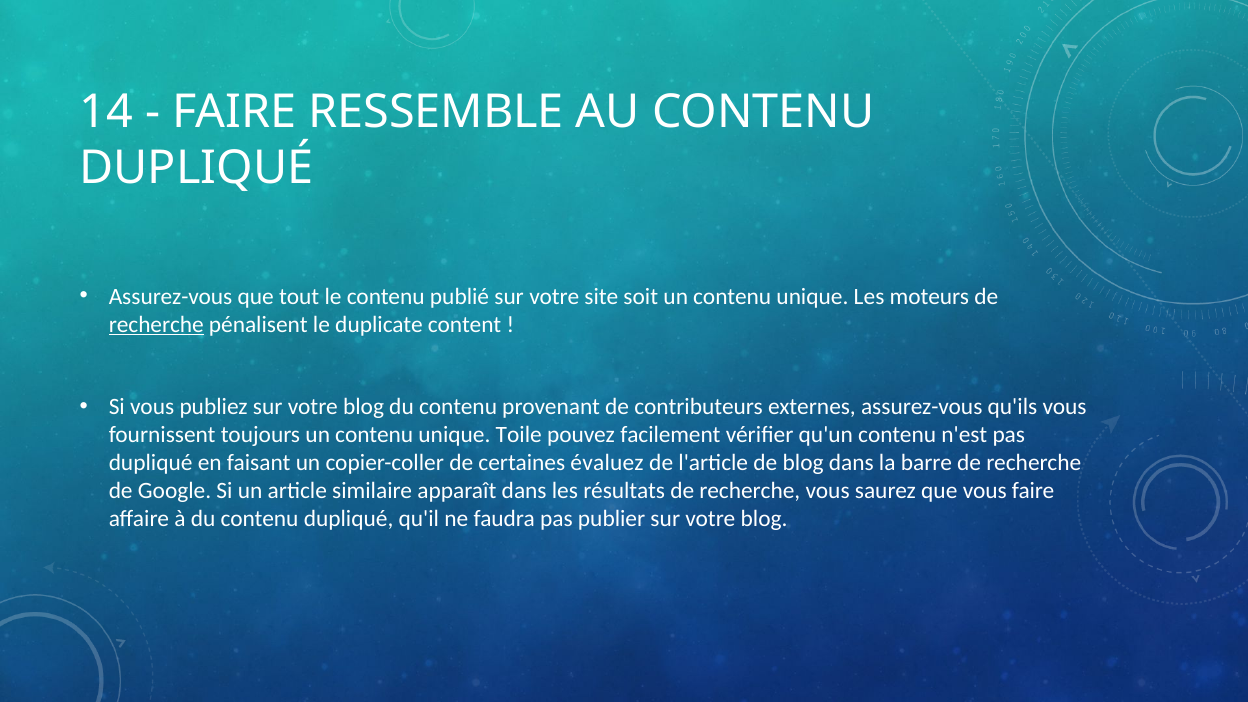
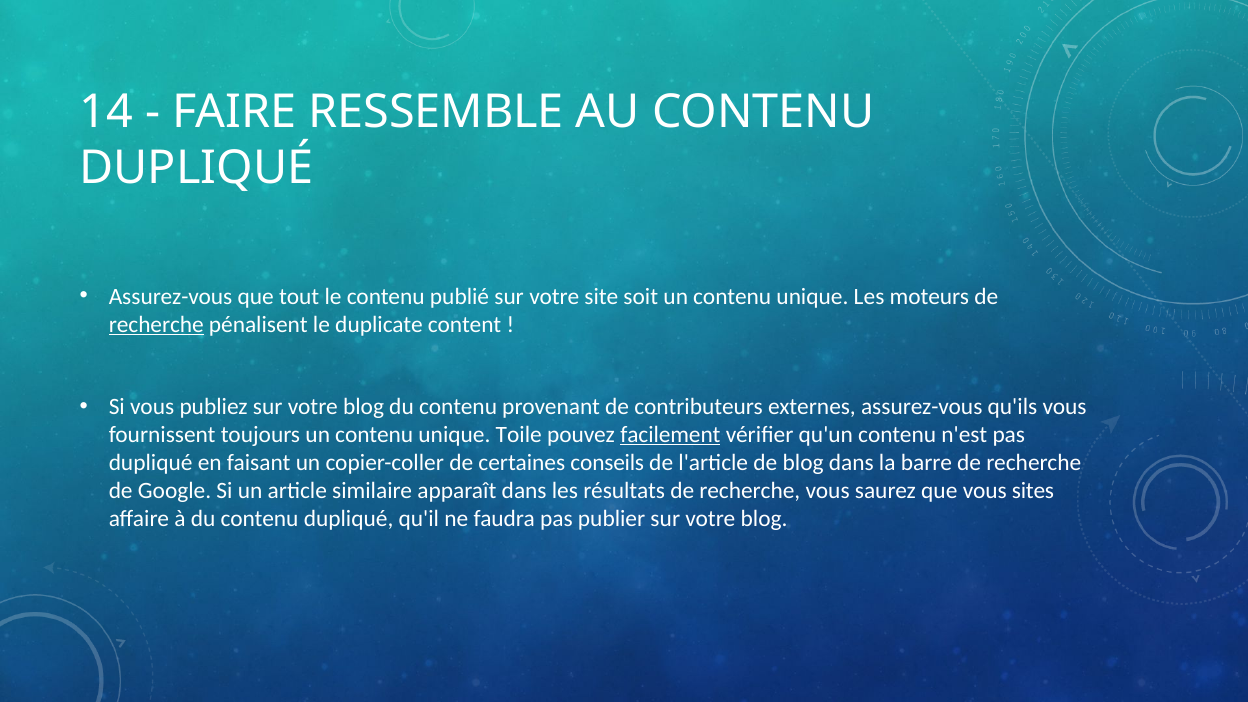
facilement underline: none -> present (670, 435)
évaluez: évaluez -> conseils (607, 463)
vous faire: faire -> sites (1033, 491)
